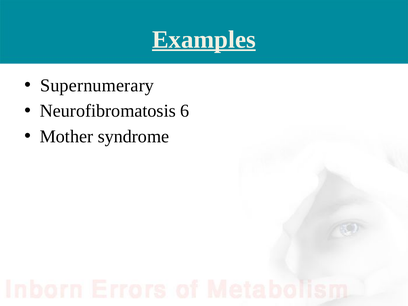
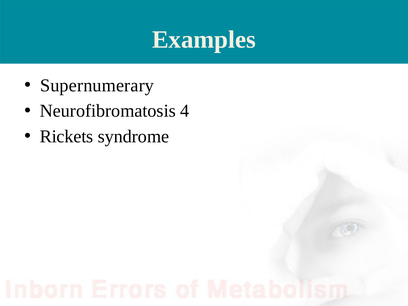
Examples underline: present -> none (204, 39)
6: 6 -> 4 (185, 111)
Mother: Mother -> Rickets (67, 136)
